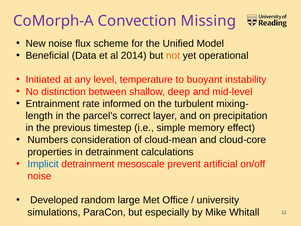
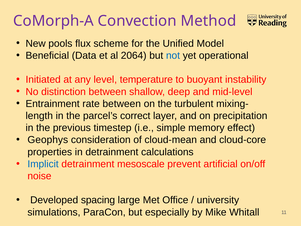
Missing: Missing -> Method (208, 21)
New noise: noise -> pools (60, 43)
2014: 2014 -> 2064 (134, 55)
not colour: orange -> blue (173, 55)
rate informed: informed -> between (122, 104)
Numbers: Numbers -> Geophys (48, 140)
random: random -> spacing (98, 200)
